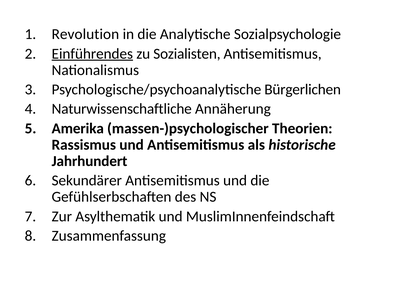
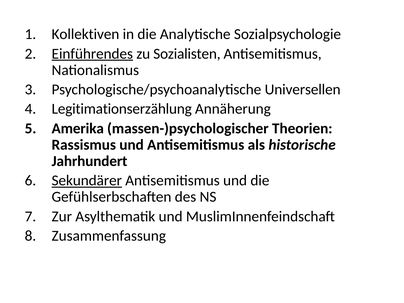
Revolution: Revolution -> Kollektiven (85, 34)
Bürgerlichen: Bürgerlichen -> Universellen (303, 90)
Naturwissenschaftliche: Naturwissenschaftliche -> Legitimationserzählung (122, 109)
Sekundärer underline: none -> present (87, 181)
